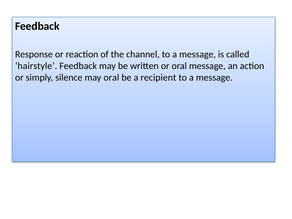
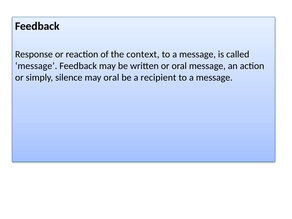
channel: channel -> context (143, 54)
hairstyle: hairstyle -> message (36, 66)
